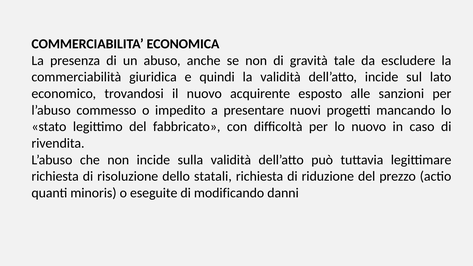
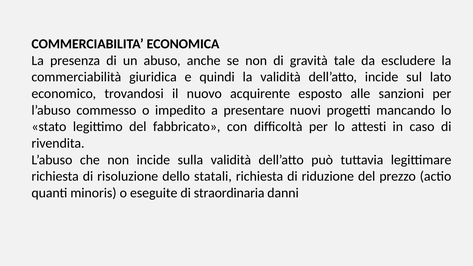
lo nuovo: nuovo -> attesti (369, 127)
modificando: modificando -> straordinaria (229, 193)
